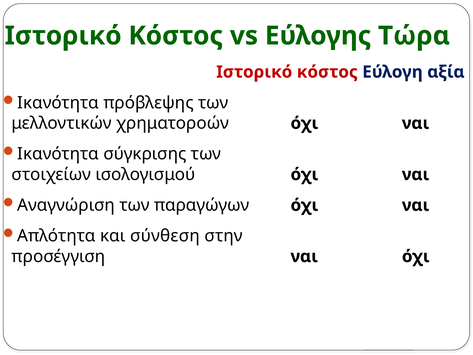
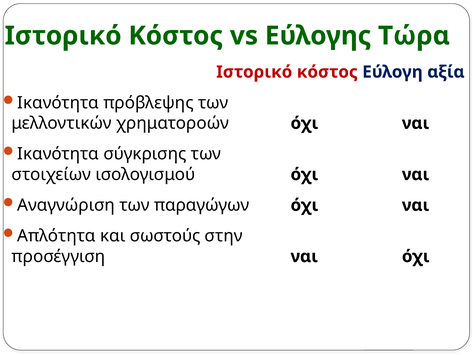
σύνθεση: σύνθεση -> σωστούς (165, 236)
